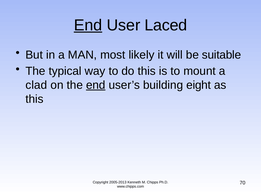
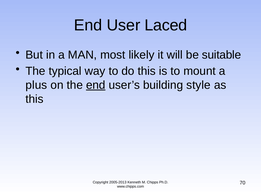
End underline: present -> none (88, 25)
clad: clad -> plus (36, 85)
eight: eight -> style (198, 85)
